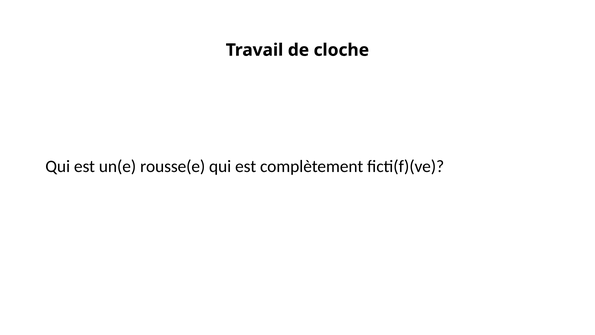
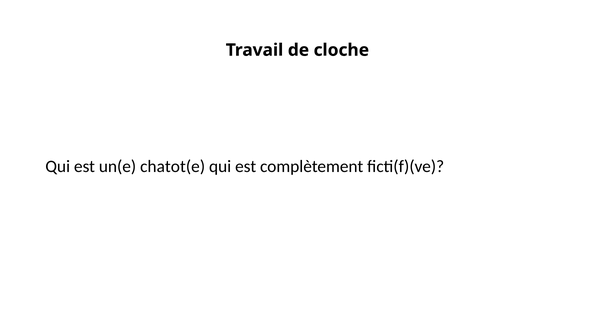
rousse(e: rousse(e -> chatot(e (173, 166)
